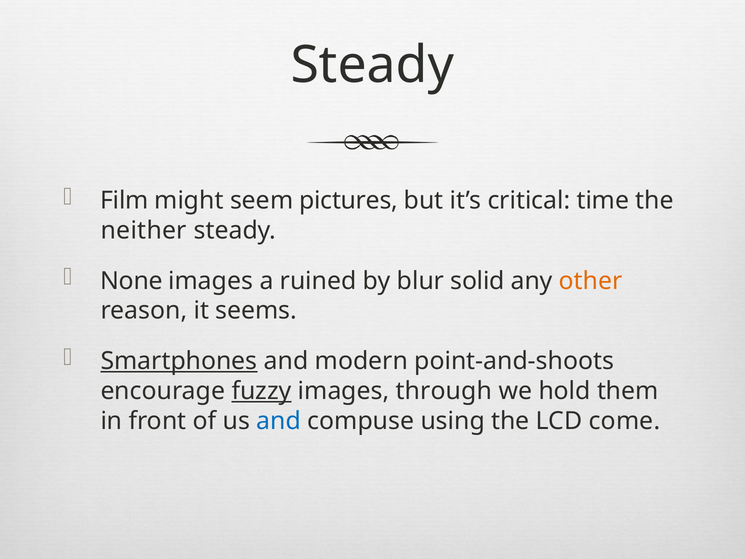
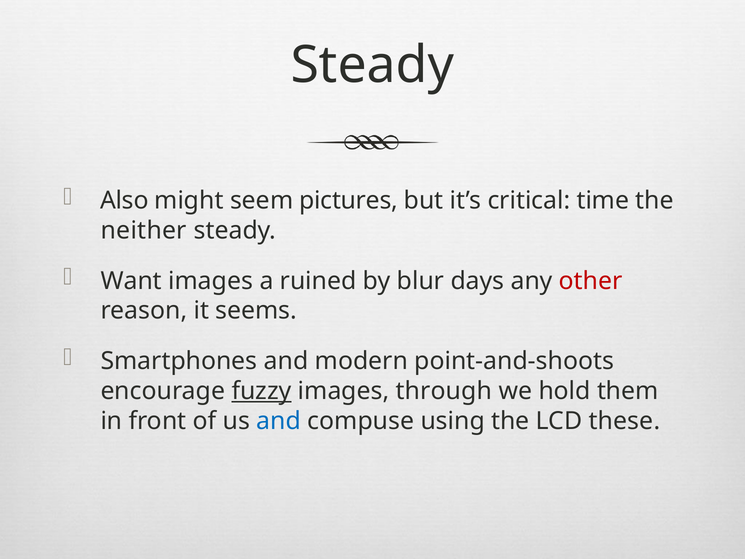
Film: Film -> Also (124, 200)
None: None -> Want (131, 281)
solid: solid -> days (477, 281)
other colour: orange -> red (591, 281)
Smartphones underline: present -> none (179, 361)
come: come -> these (625, 421)
